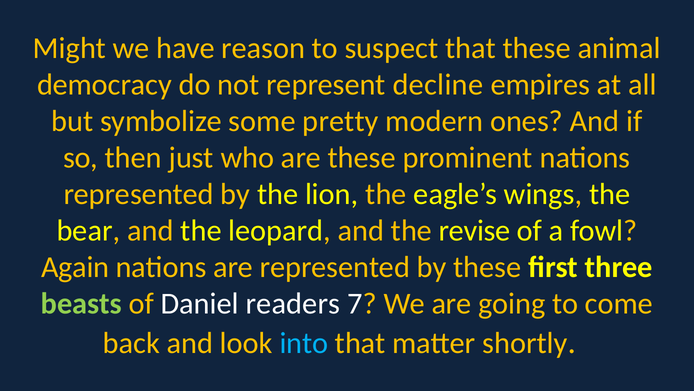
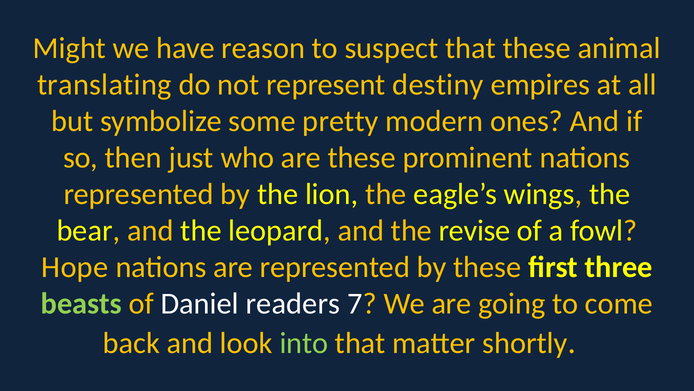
democracy: democracy -> translating (104, 85)
decline: decline -> destiny (438, 85)
Again: Again -> Hope (75, 267)
into colour: light blue -> light green (304, 343)
